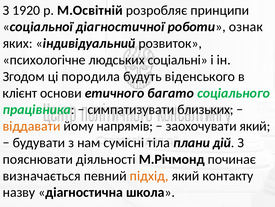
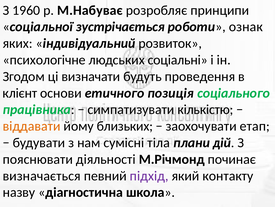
1920: 1920 -> 1960 (26, 10)
М.Освітній: М.Освітній -> М.Набуває (90, 10)
діагностичної: діагностичної -> зустрічається (120, 27)
породила: породила -> визначати (91, 76)
віденського: віденського -> проведення (200, 76)
багато: багато -> позиція (171, 93)
близьких: близьких -> кількістю (205, 109)
напрямів: напрямів -> близьких (125, 126)
заохочувати який: який -> етап (255, 126)
підхід colour: orange -> purple (149, 175)
